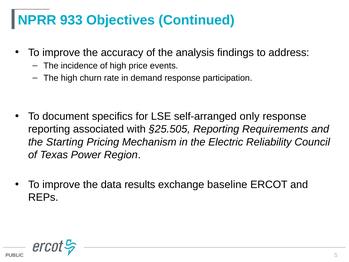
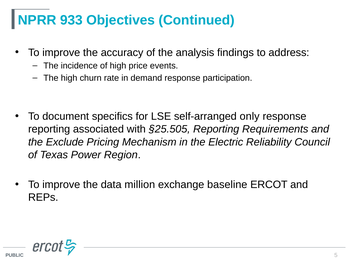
Starting: Starting -> Exclude (65, 142)
results: results -> million (140, 184)
